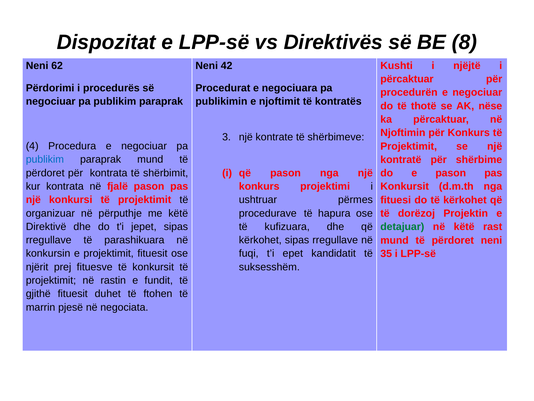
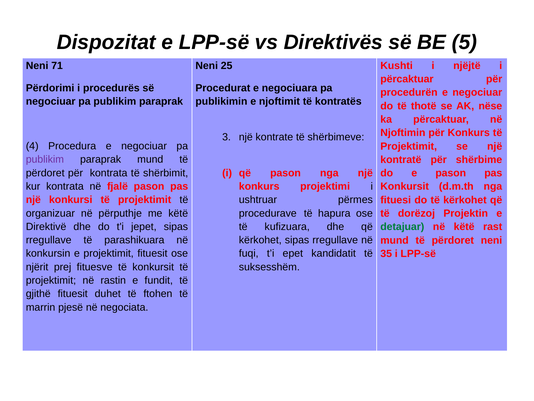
8: 8 -> 5 (465, 42)
62: 62 -> 71 (57, 66)
42: 42 -> 25 (227, 66)
publikim colour: blue -> purple (45, 159)
